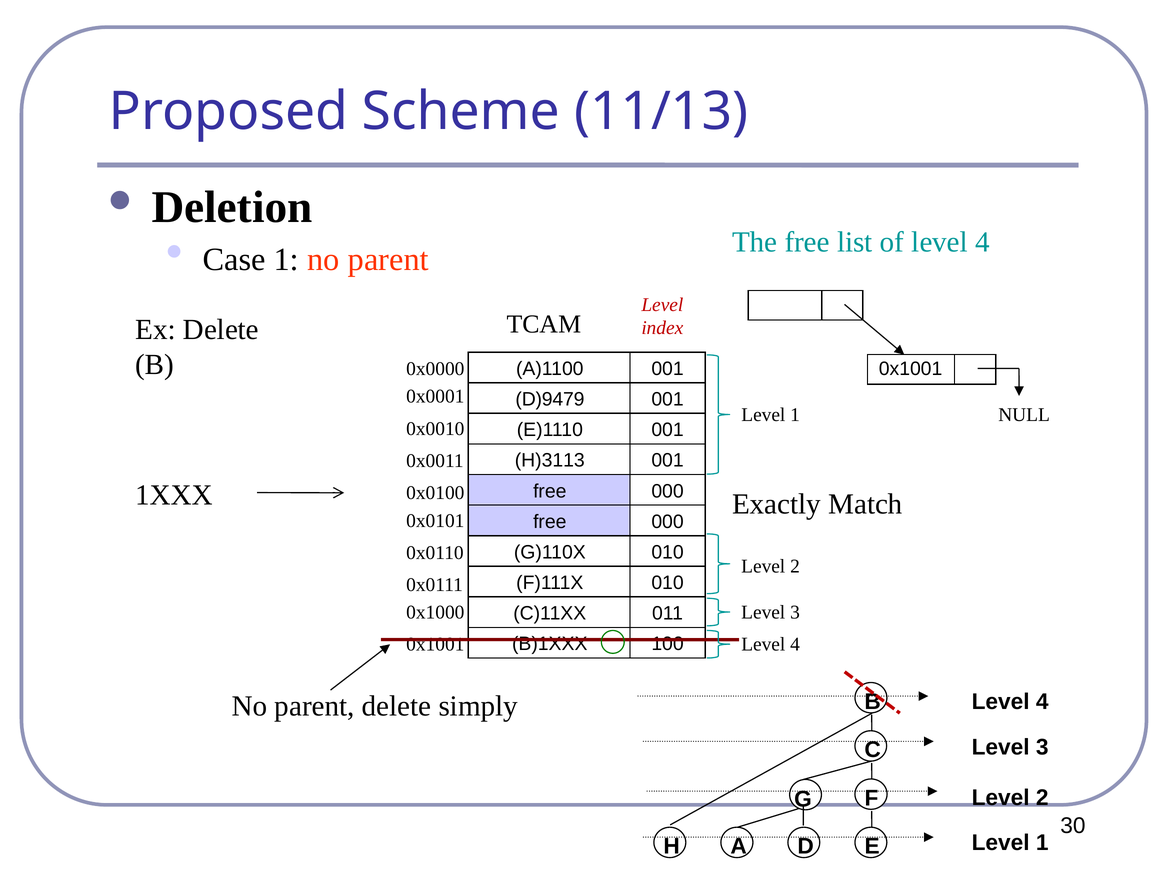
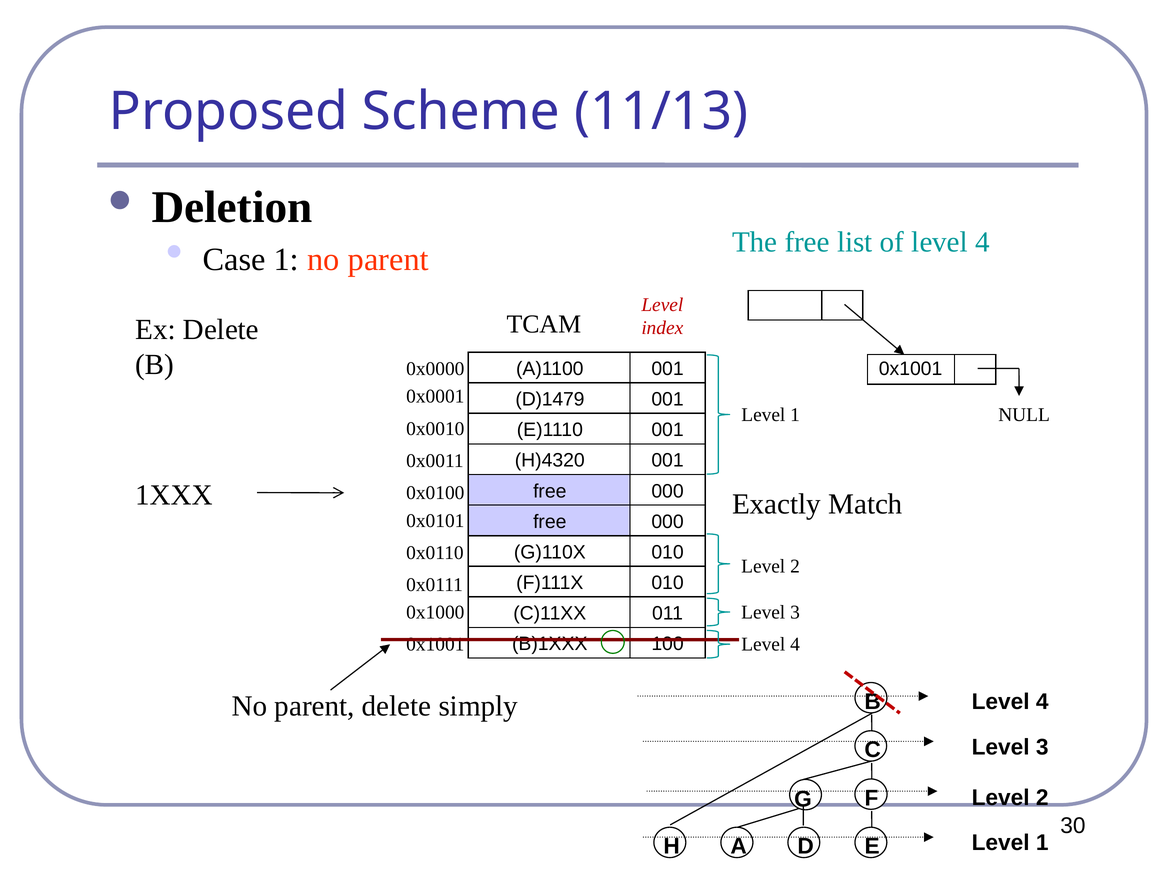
D)9479: D)9479 -> D)1479 (550, 399)
H)3113: H)3113 -> H)4320 (550, 460)
